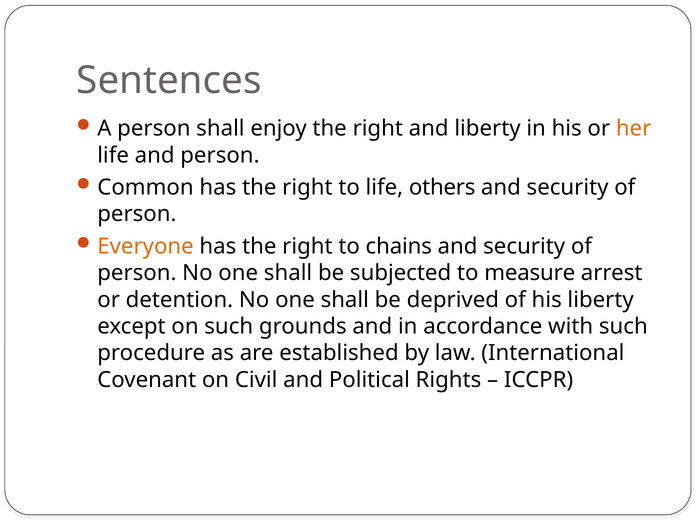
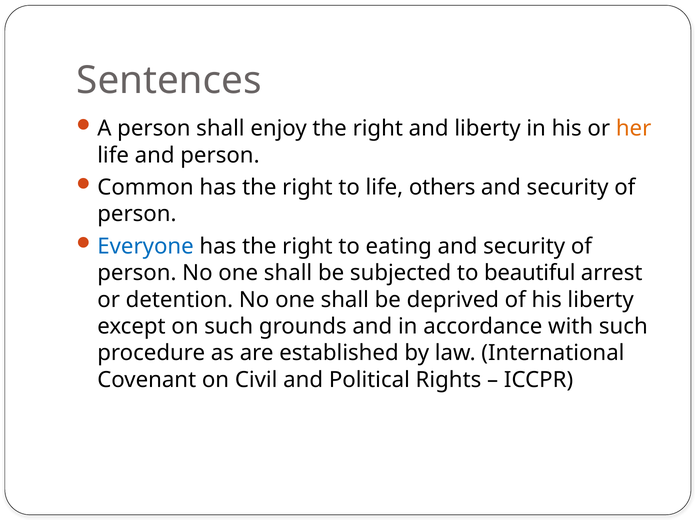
Everyone colour: orange -> blue (146, 246)
chains: chains -> eating (399, 246)
measure: measure -> beautiful (530, 273)
